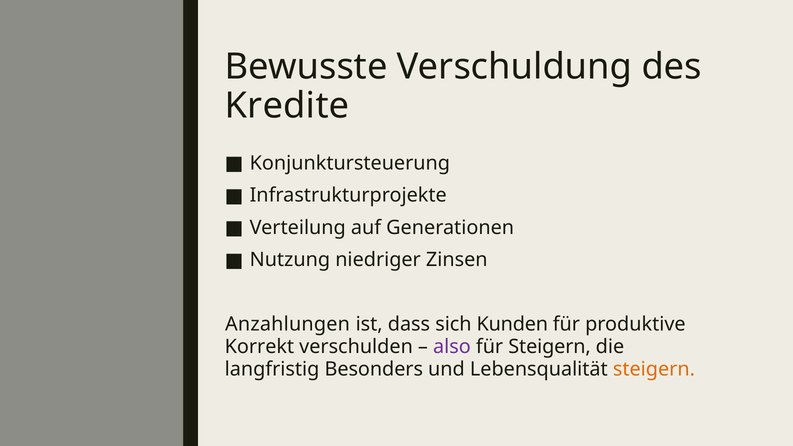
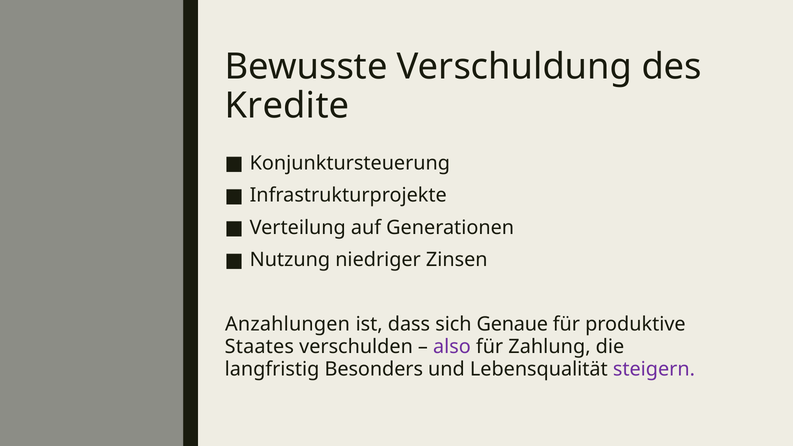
Kunden: Kunden -> Genaue (512, 324)
Korrekt: Korrekt -> Staates (259, 347)
für Steigern: Steigern -> Zahlung (549, 347)
steigern colour: orange -> purple (654, 369)
